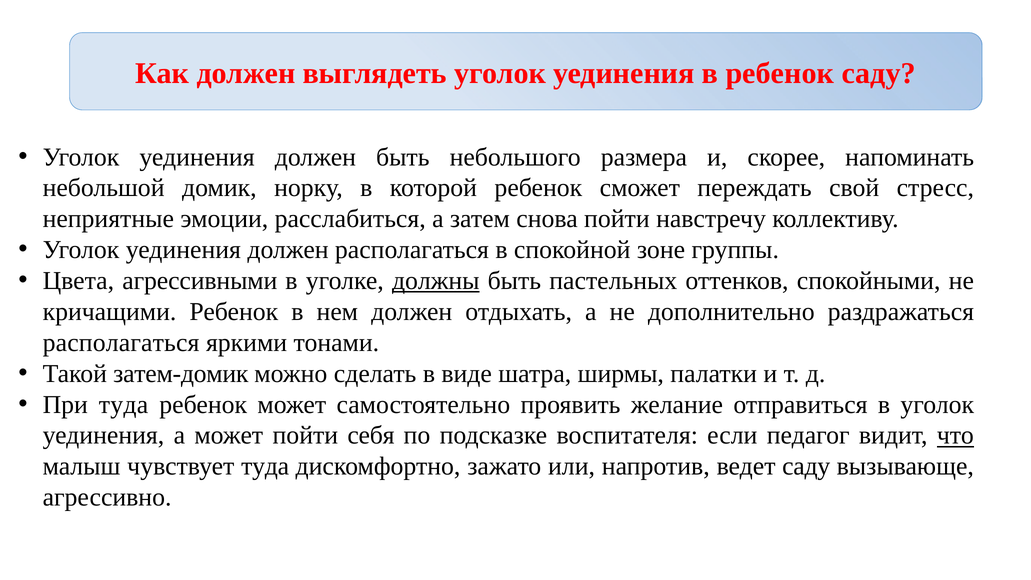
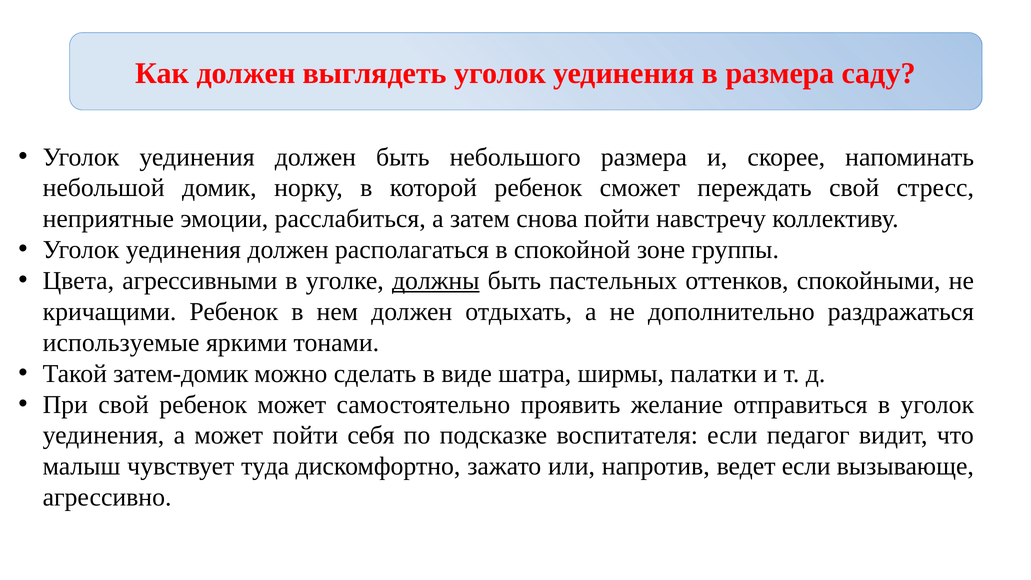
в ребенок: ребенок -> размера (780, 73)
располагаться: располагаться -> используемые (121, 343)
При туда: туда -> свой (124, 404)
что underline: present -> none (955, 435)
ведет саду: саду -> если (806, 466)
